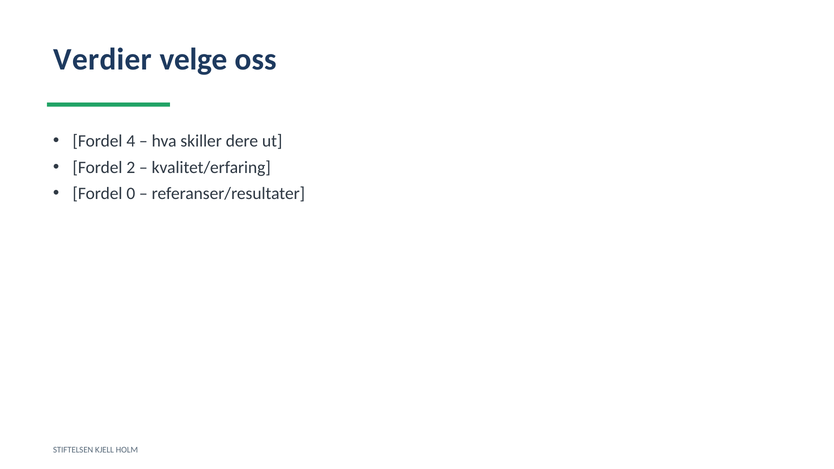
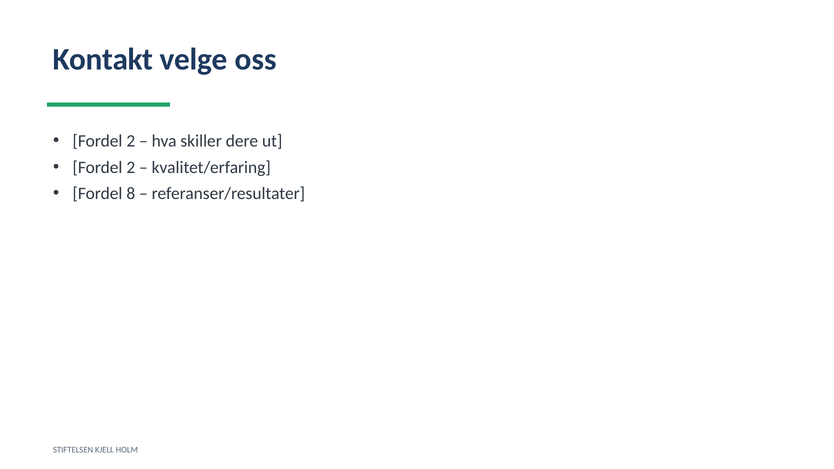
Verdier: Verdier -> Kontakt (103, 60)
4: 4 -> 2 (131, 141)
0: 0 -> 8 (131, 193)
